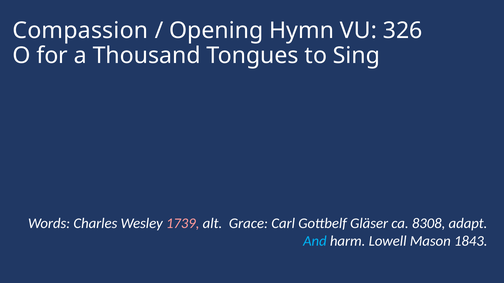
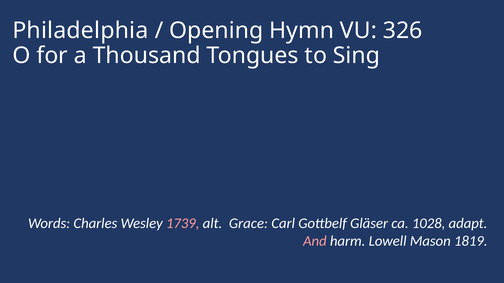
Compassion: Compassion -> Philadelphia (80, 31)
8308: 8308 -> 1028 (429, 224)
And colour: light blue -> pink (315, 241)
1843: 1843 -> 1819 (471, 241)
